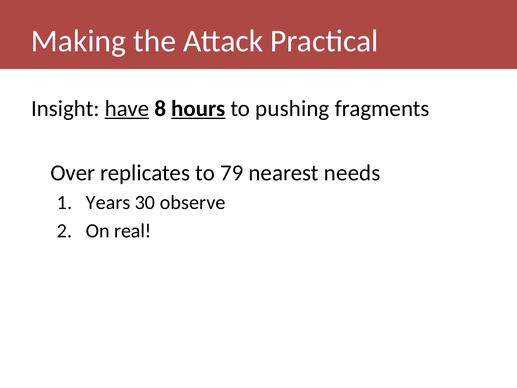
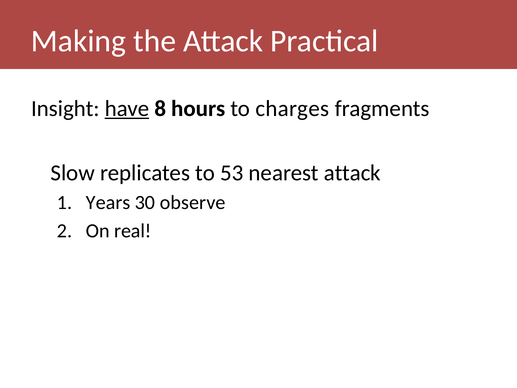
hours underline: present -> none (198, 108)
pushing: pushing -> charges (292, 108)
Over: Over -> Slow (73, 173)
79: 79 -> 53 (232, 173)
nearest needs: needs -> attack (352, 173)
